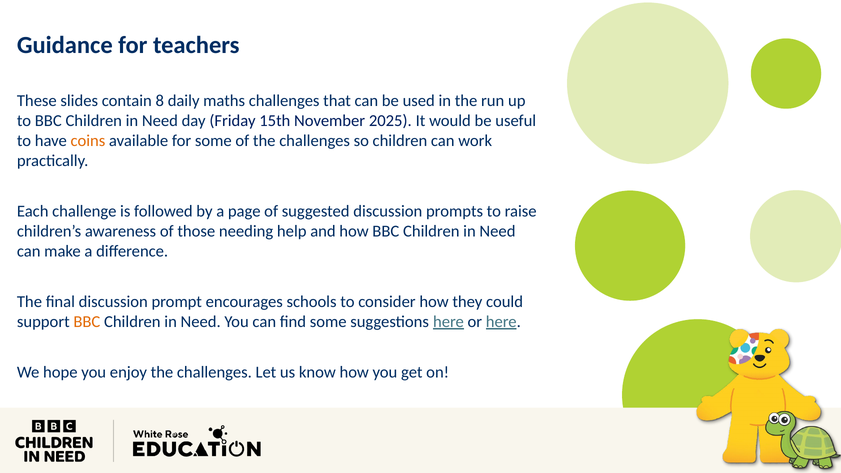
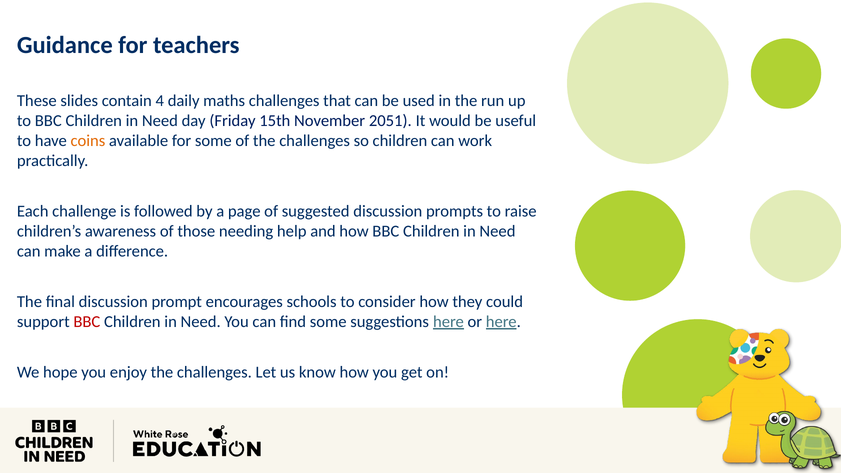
8: 8 -> 4 (160, 101)
2025: 2025 -> 2051 (390, 121)
BBC colour: orange -> red (87, 322)
